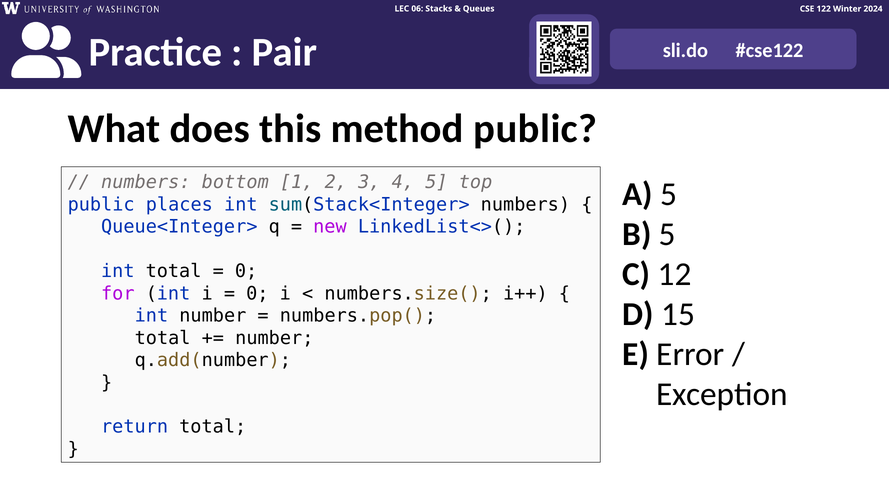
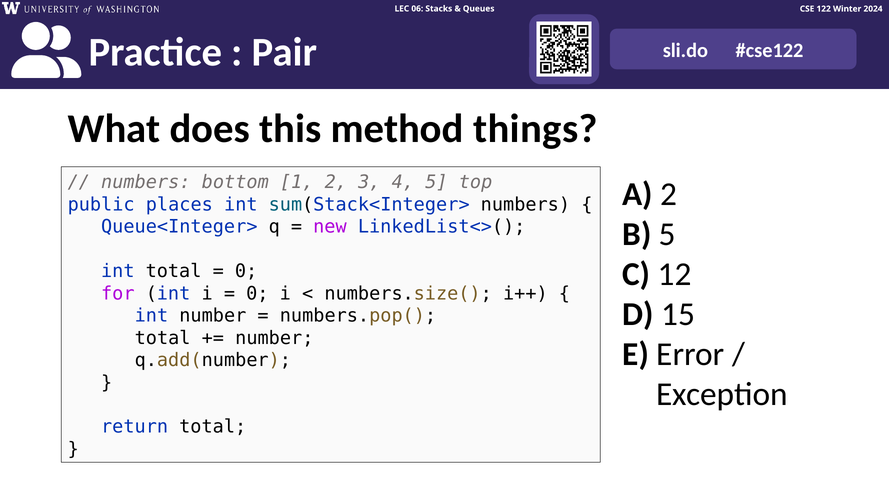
method public: public -> things (535, 129)
A 5: 5 -> 2 (669, 194)
